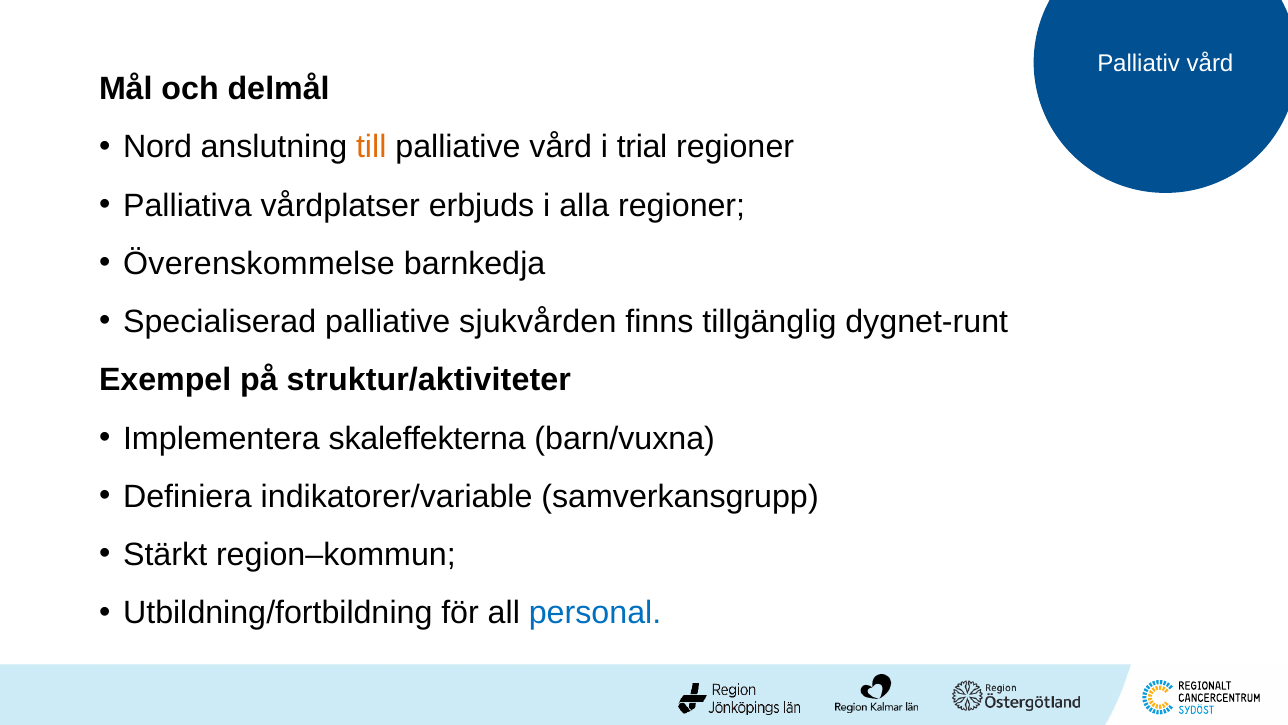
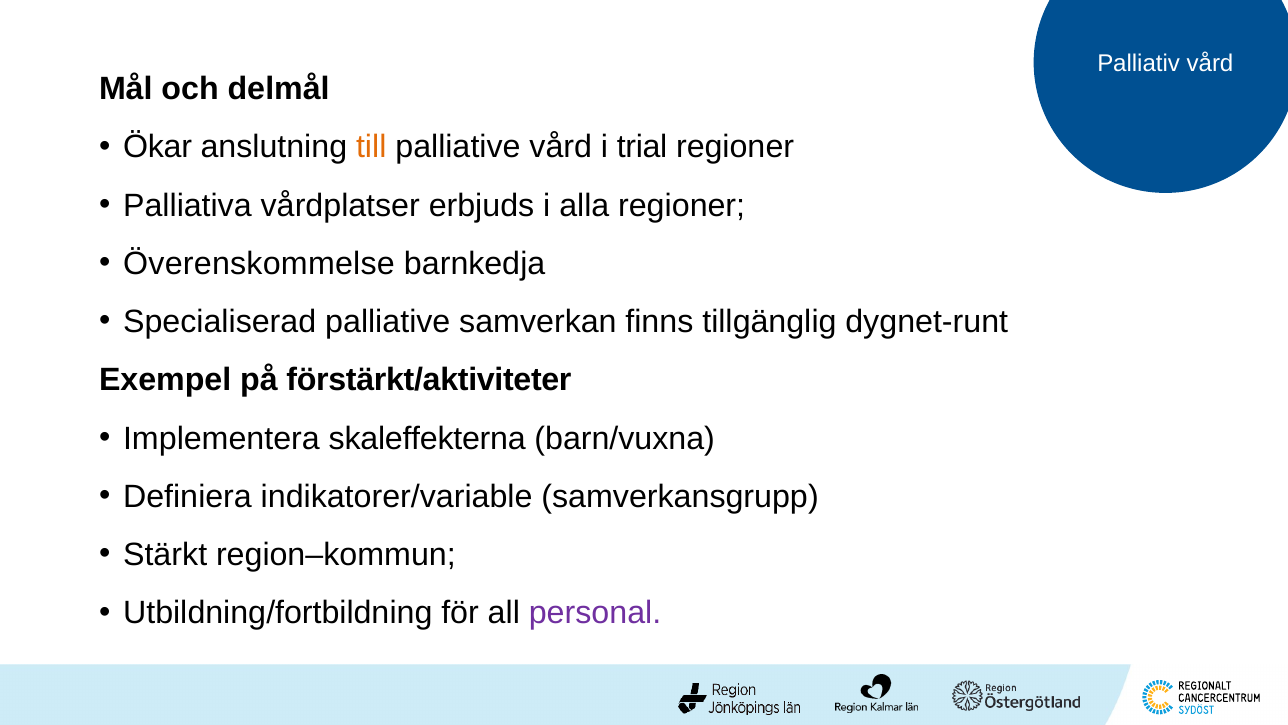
Nord: Nord -> Ökar (158, 147)
sjukvården: sjukvården -> samverkan (538, 322)
struktur/aktiviteter: struktur/aktiviteter -> förstärkt/aktiviteter (429, 380)
personal colour: blue -> purple (595, 613)
